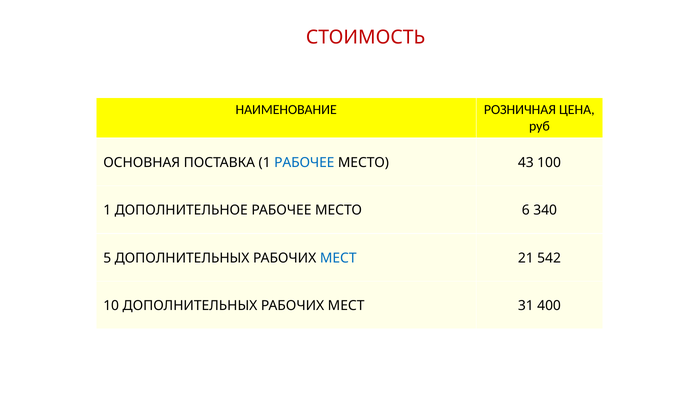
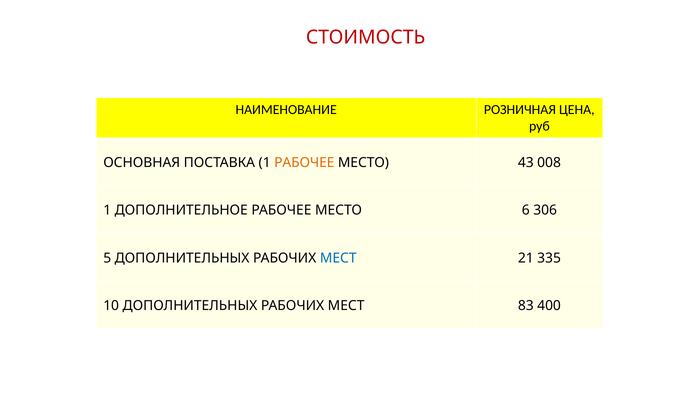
РАБОЧЕЕ colour: blue -> orange (304, 163)
100: 100 -> 008 (549, 163)
340: 340 -> 306 (545, 211)
542: 542 -> 335 (549, 258)
31: 31 -> 83 (526, 306)
